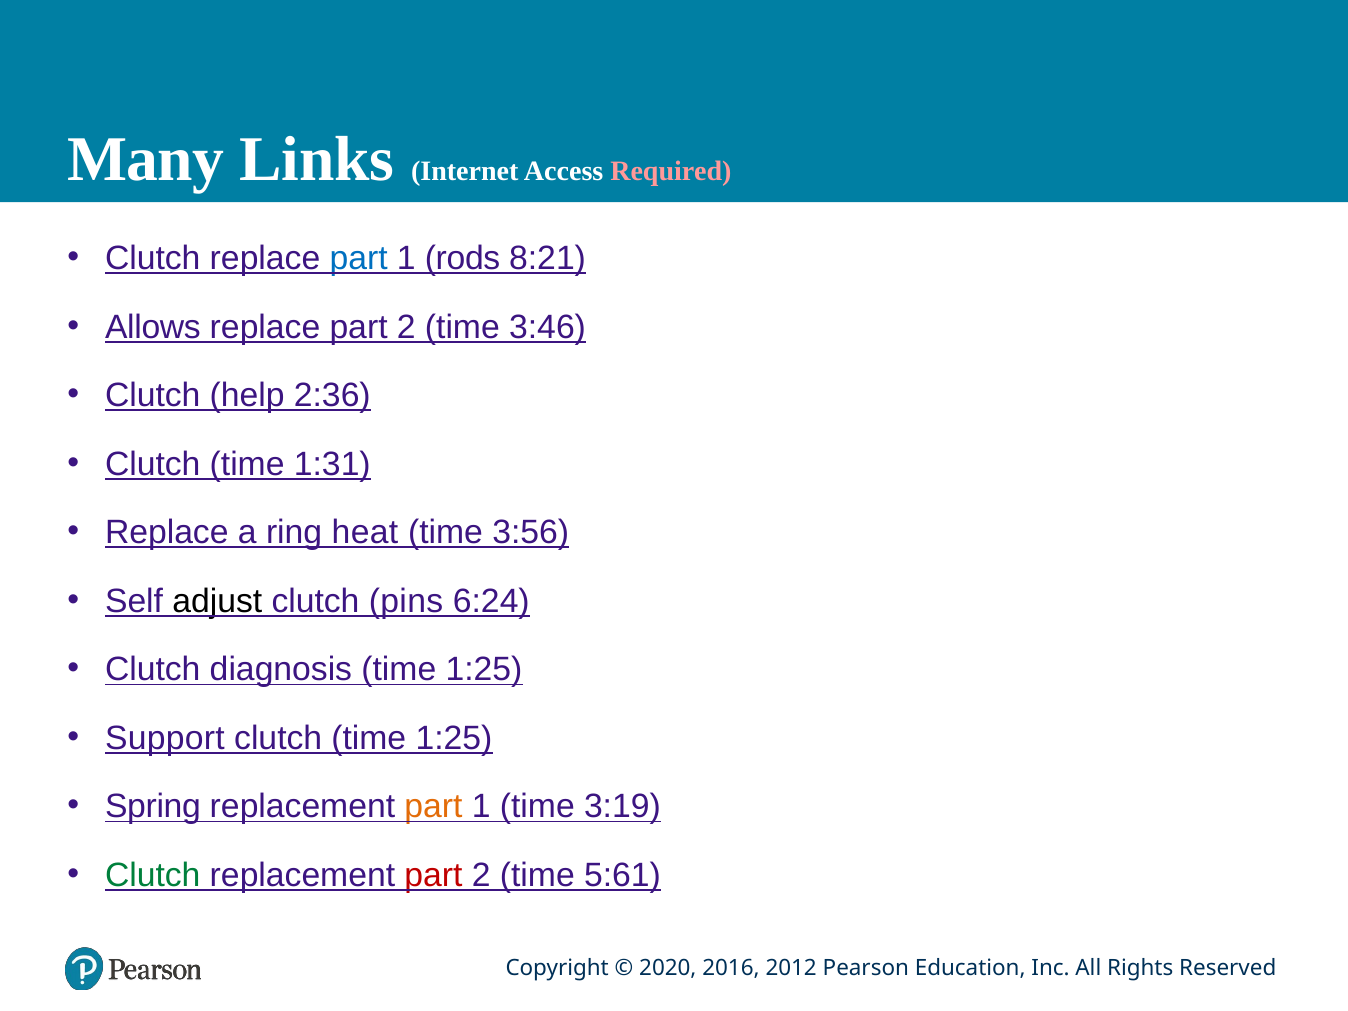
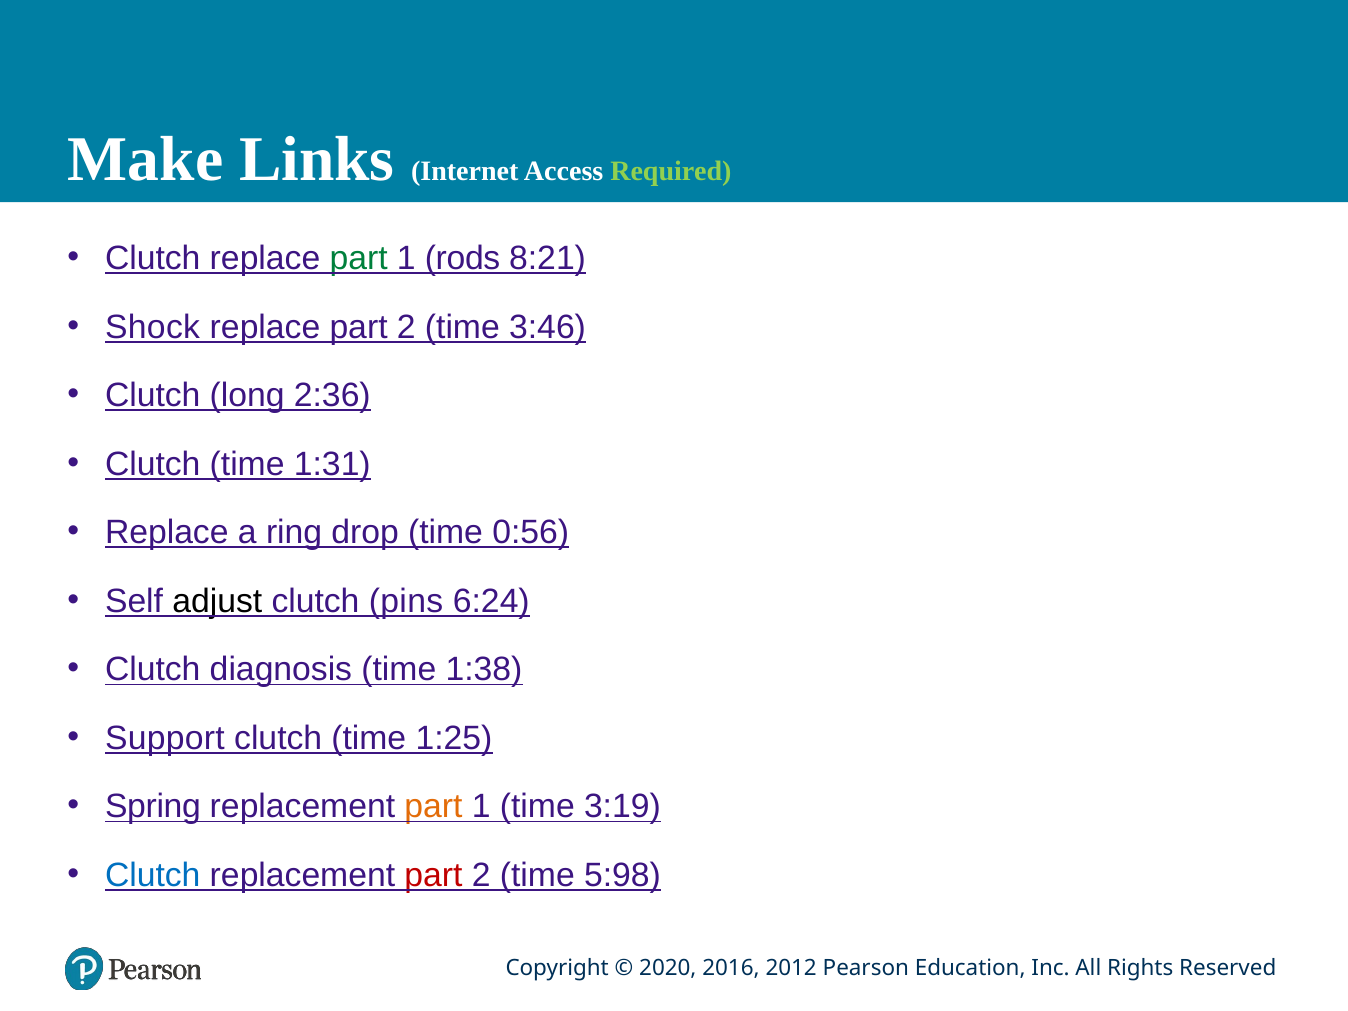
Many: Many -> Make (145, 160)
Required colour: pink -> light green (671, 171)
part colour: blue -> green (359, 258)
Allows: Allows -> Shock (153, 327)
help: help -> long (247, 396)
heat: heat -> drop (365, 533)
3:56: 3:56 -> 0:56 (531, 533)
diagnosis time 1:25: 1:25 -> 1:38 (484, 670)
Clutch colour: green -> blue (153, 875)
5:61: 5:61 -> 5:98 (622, 875)
